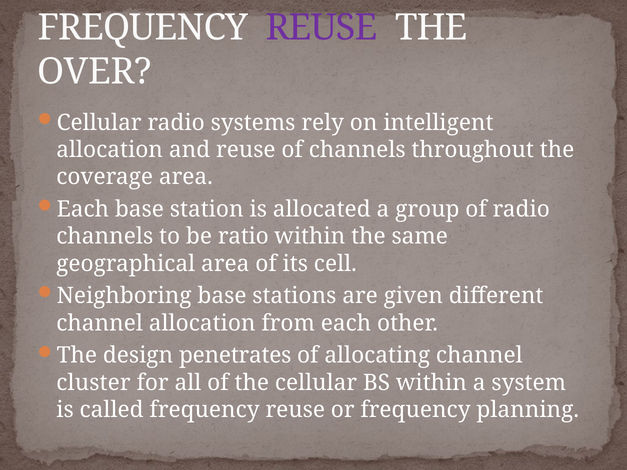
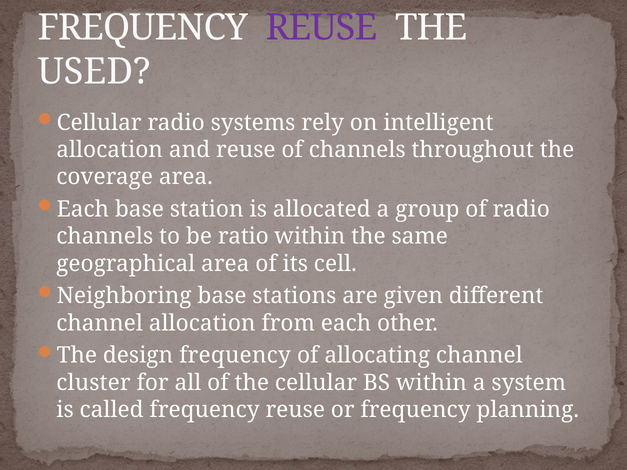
OVER: OVER -> USED (94, 72)
design penetrates: penetrates -> frequency (235, 356)
